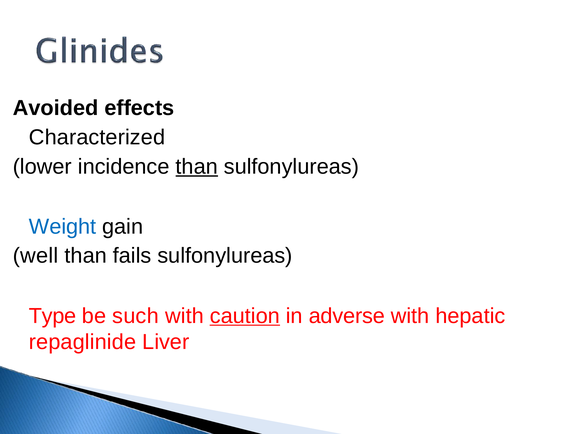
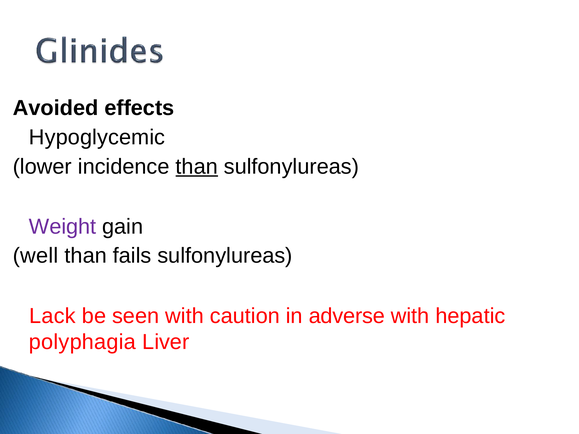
Characterized: Characterized -> Hypoglycemic (97, 137)
Weight colour: blue -> purple (63, 227)
Type: Type -> Lack (52, 316)
such: such -> seen (136, 316)
caution underline: present -> none (245, 316)
repaglinide: repaglinide -> polyphagia (82, 342)
